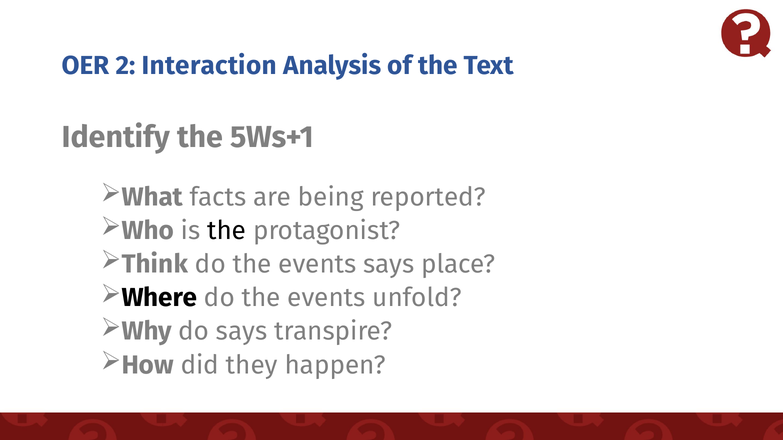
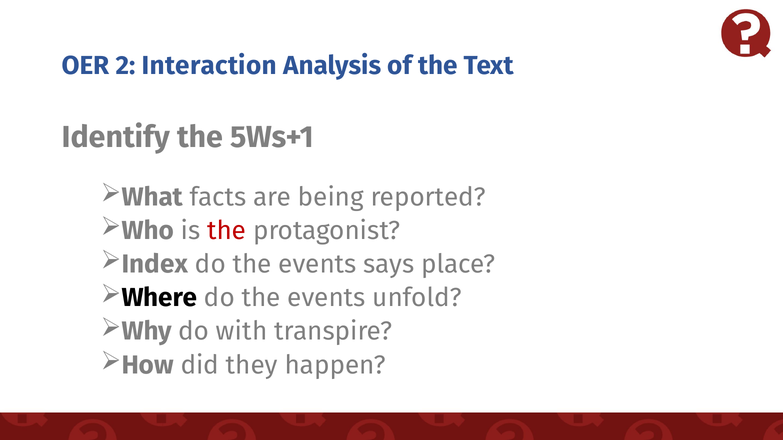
the colour: black -> red (227, 231)
Think: Think -> Index (155, 264)
do says: says -> with (242, 332)
